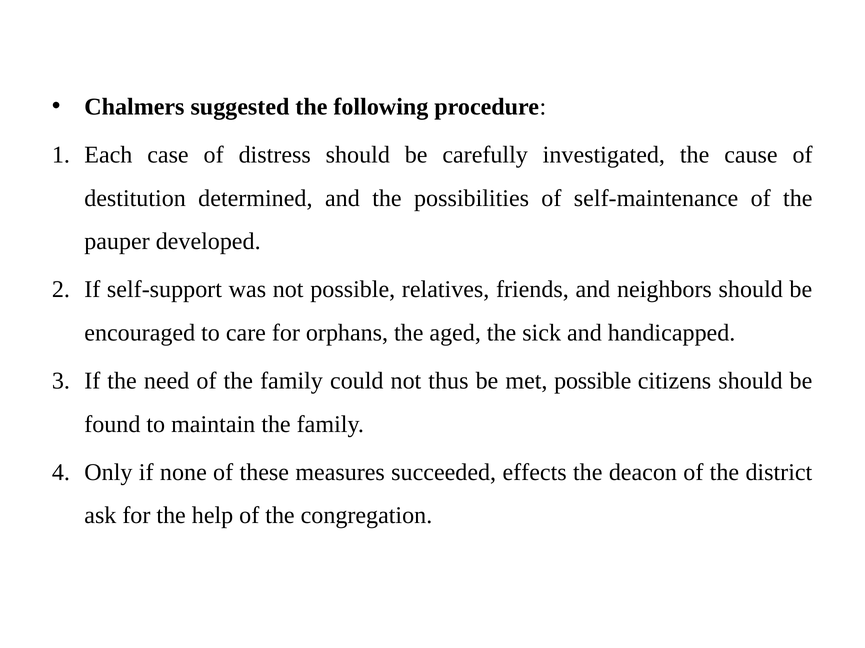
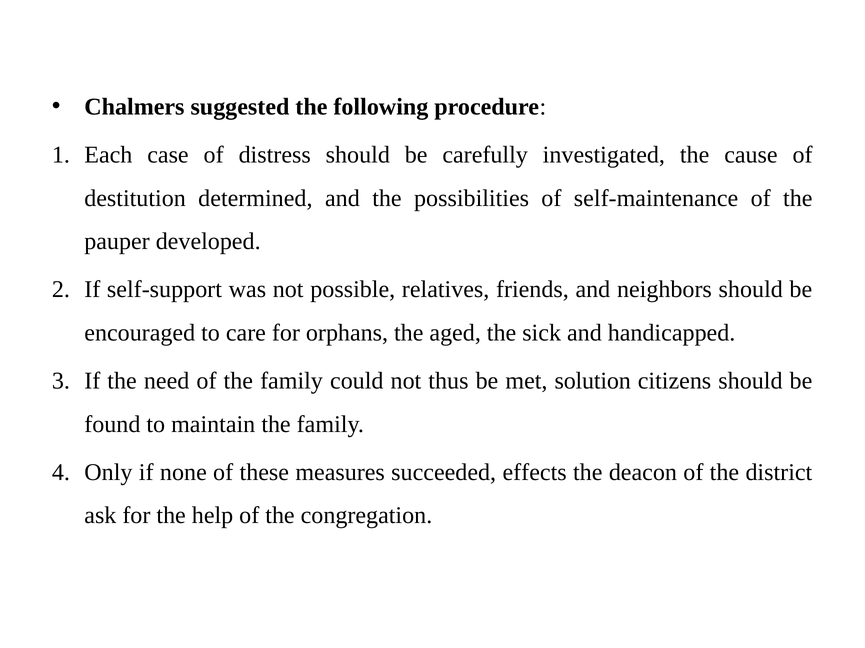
met possible: possible -> solution (593, 381)
